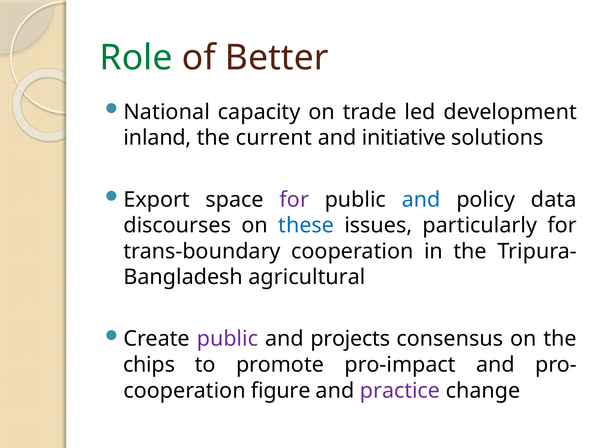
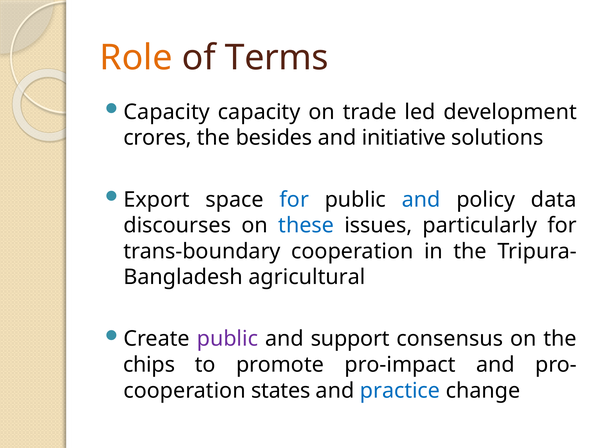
Role colour: green -> orange (136, 58)
Better: Better -> Terms (277, 58)
National: National -> Capacity (167, 112)
inland: inland -> crores (157, 138)
current: current -> besides (274, 138)
for colour: purple -> blue (294, 199)
projects: projects -> support (350, 339)
figure: figure -> states (281, 390)
practice colour: purple -> blue (400, 390)
